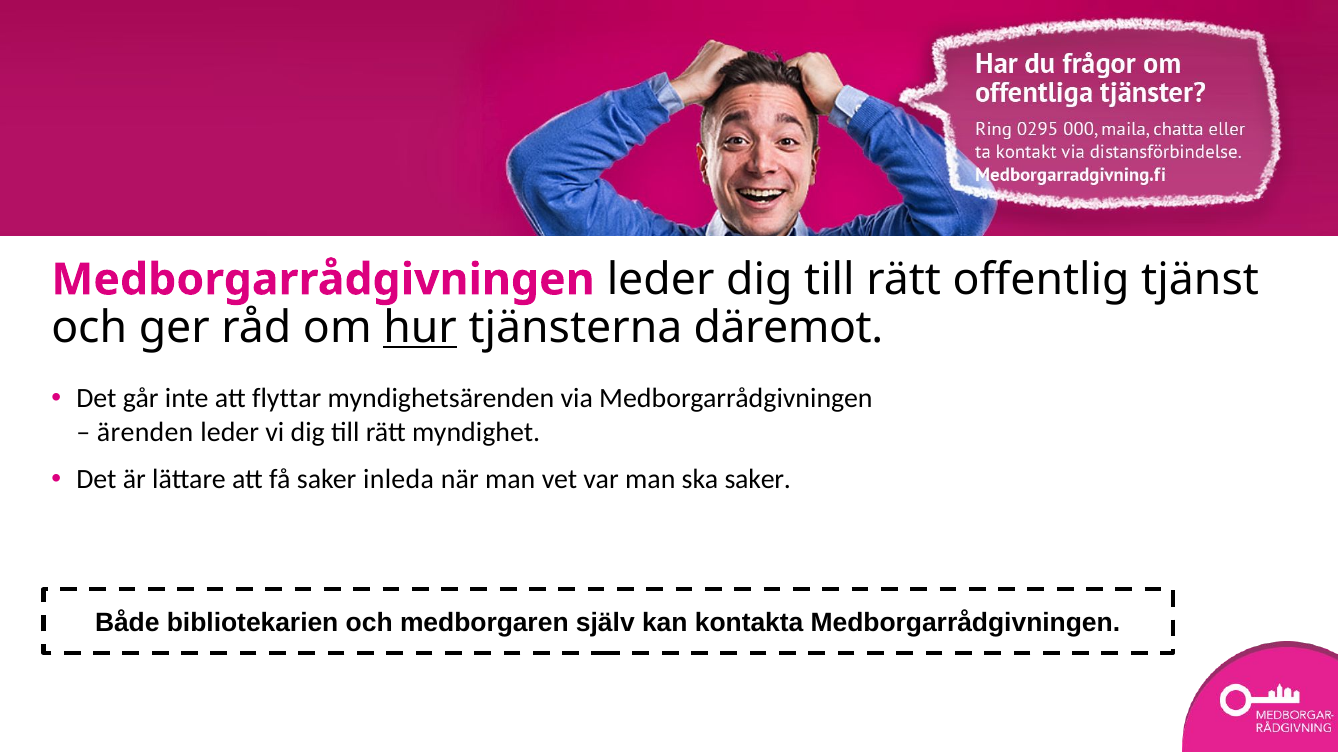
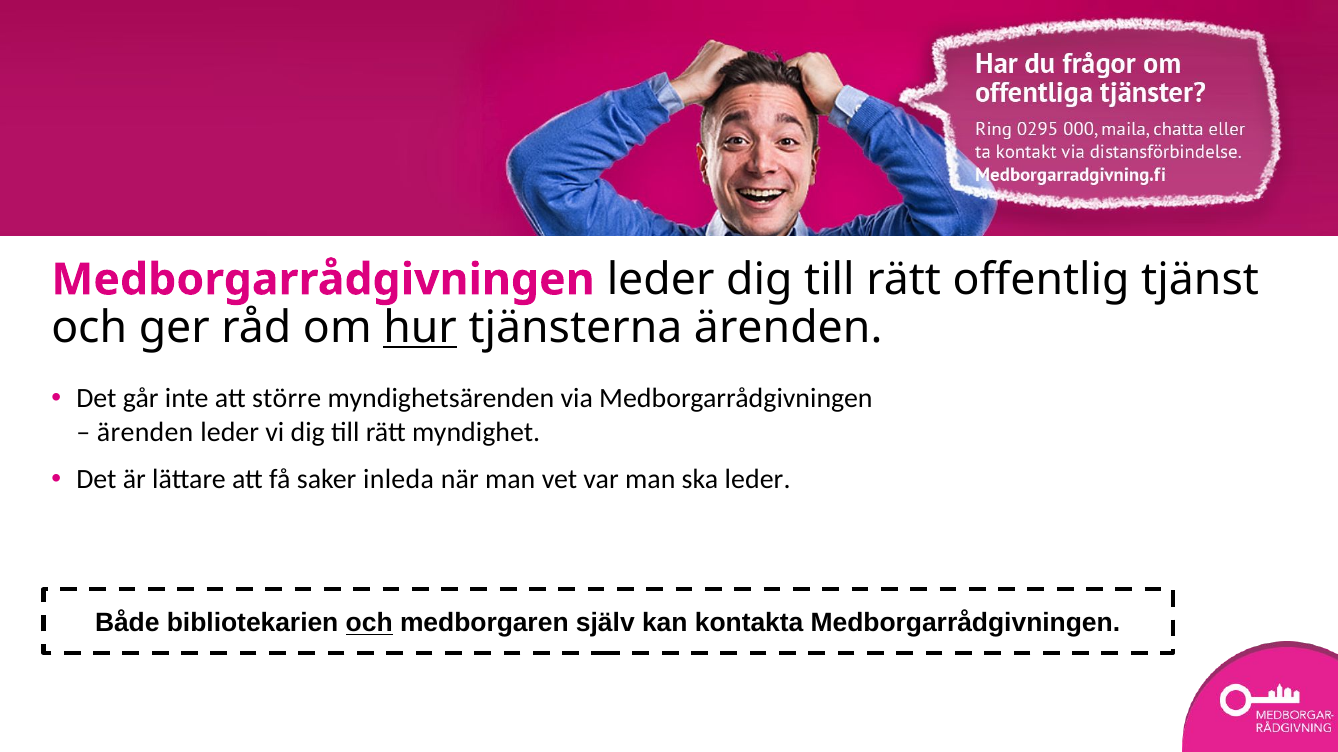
tjänsterna däremot: däremot -> ärenden (788, 328)
flyttar: flyttar -> större (287, 399)
ska saker: saker -> leder (758, 480)
och underline: none -> present (369, 623)
